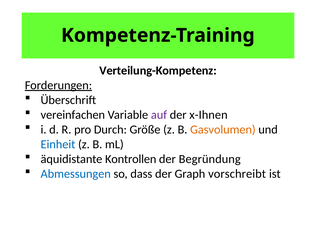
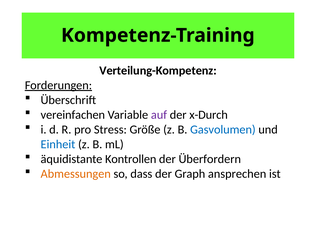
x-Ihnen: x-Ihnen -> x-Durch (209, 115)
Durch: Durch -> Stress (110, 129)
Gasvolumen colour: orange -> blue (223, 129)
Begründung: Begründung -> Überfordern (210, 159)
Abmessungen colour: blue -> orange (76, 174)
vorschreibt: vorschreibt -> ansprechen (237, 174)
